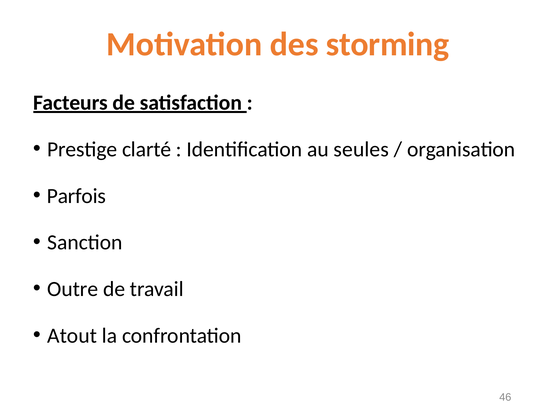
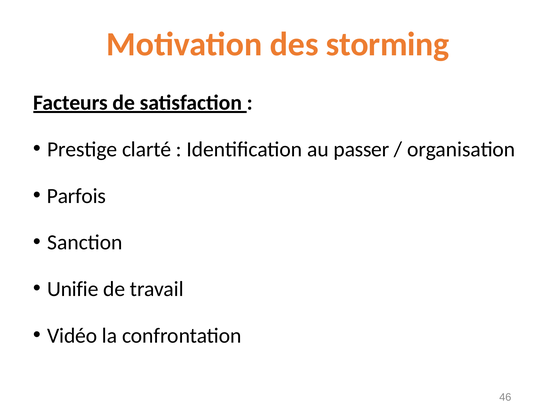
seules: seules -> passer (361, 149)
Outre: Outre -> Unifie (73, 289)
Atout: Atout -> Vidéo (72, 336)
